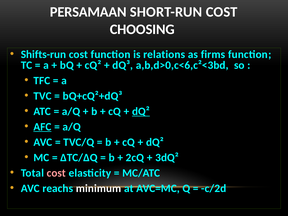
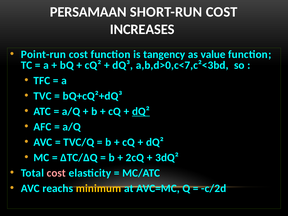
CHOOSING: CHOOSING -> INCREASES (142, 29)
Shifts-run: Shifts-run -> Point-run (43, 54)
relations: relations -> tangency (164, 54)
firms: firms -> value (213, 54)
a,b,d>0,c<6,c²<3bd: a,b,d>0,c<6,c²<3bd -> a,b,d>0,c<7,c²<3bd (182, 65)
AFC underline: present -> none (42, 127)
minimum colour: white -> yellow (99, 188)
